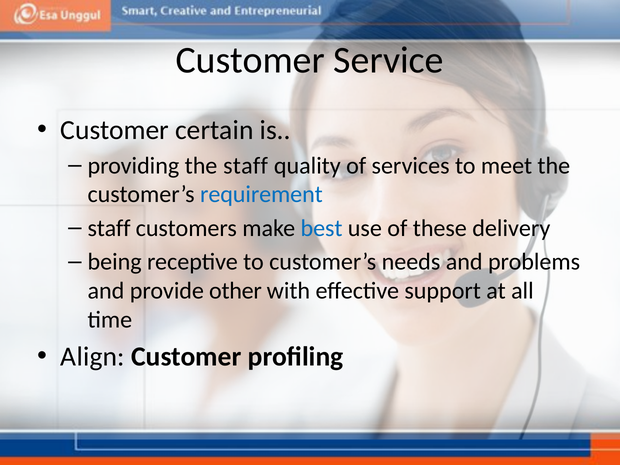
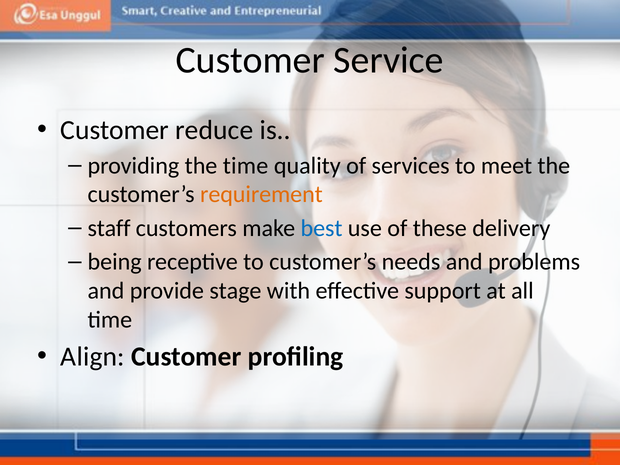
certain: certain -> reduce (214, 130)
the staff: staff -> time (246, 166)
requirement colour: blue -> orange (261, 195)
other: other -> stage (235, 291)
